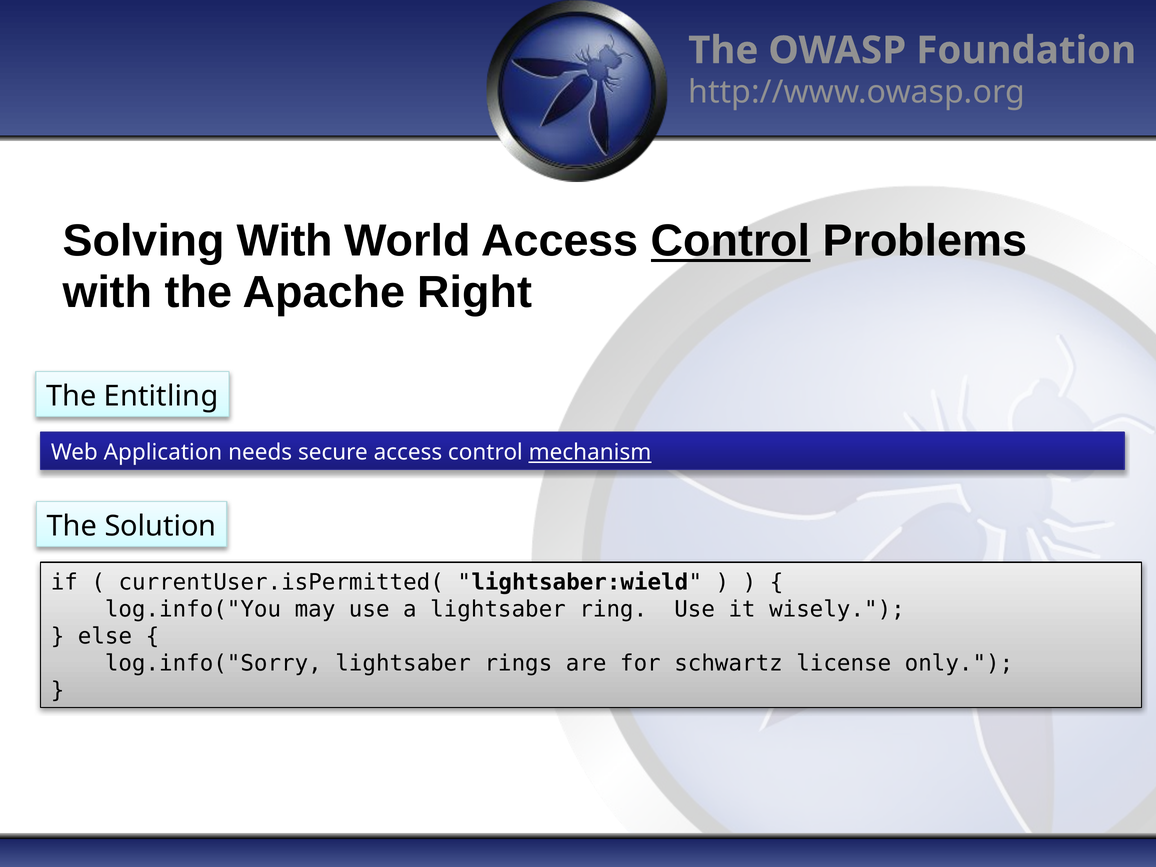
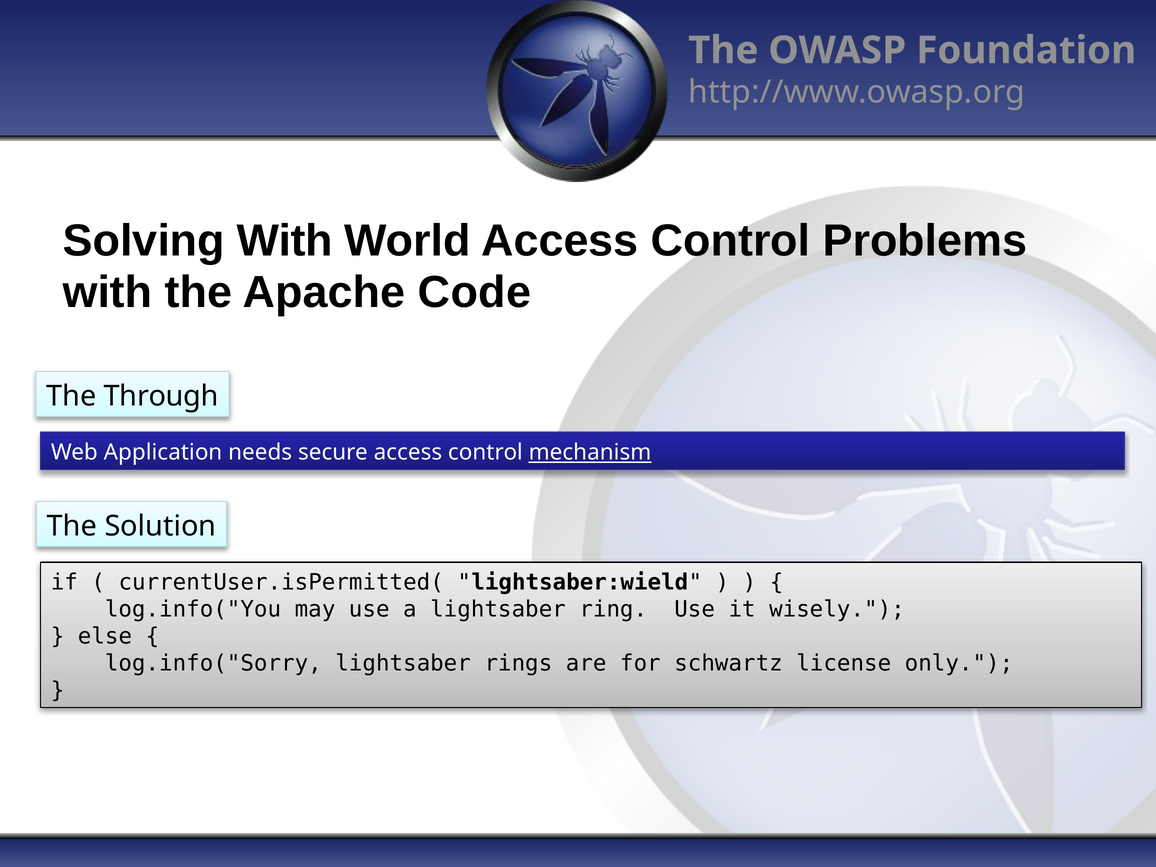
Control underline: present -> none (731, 241)
Right: Right -> Code (474, 292)
Entitling: Entitling -> Through (161, 396)
